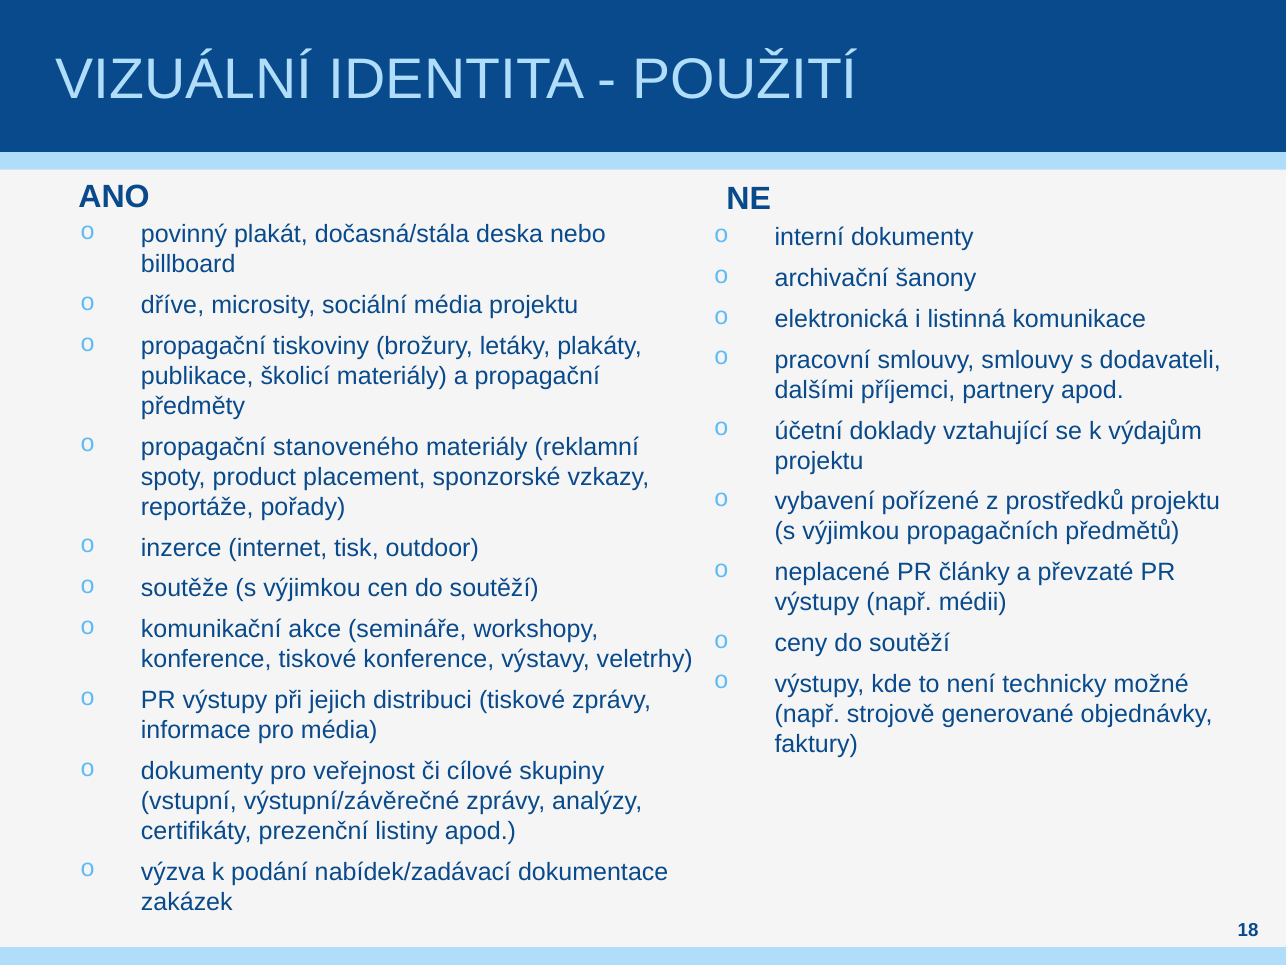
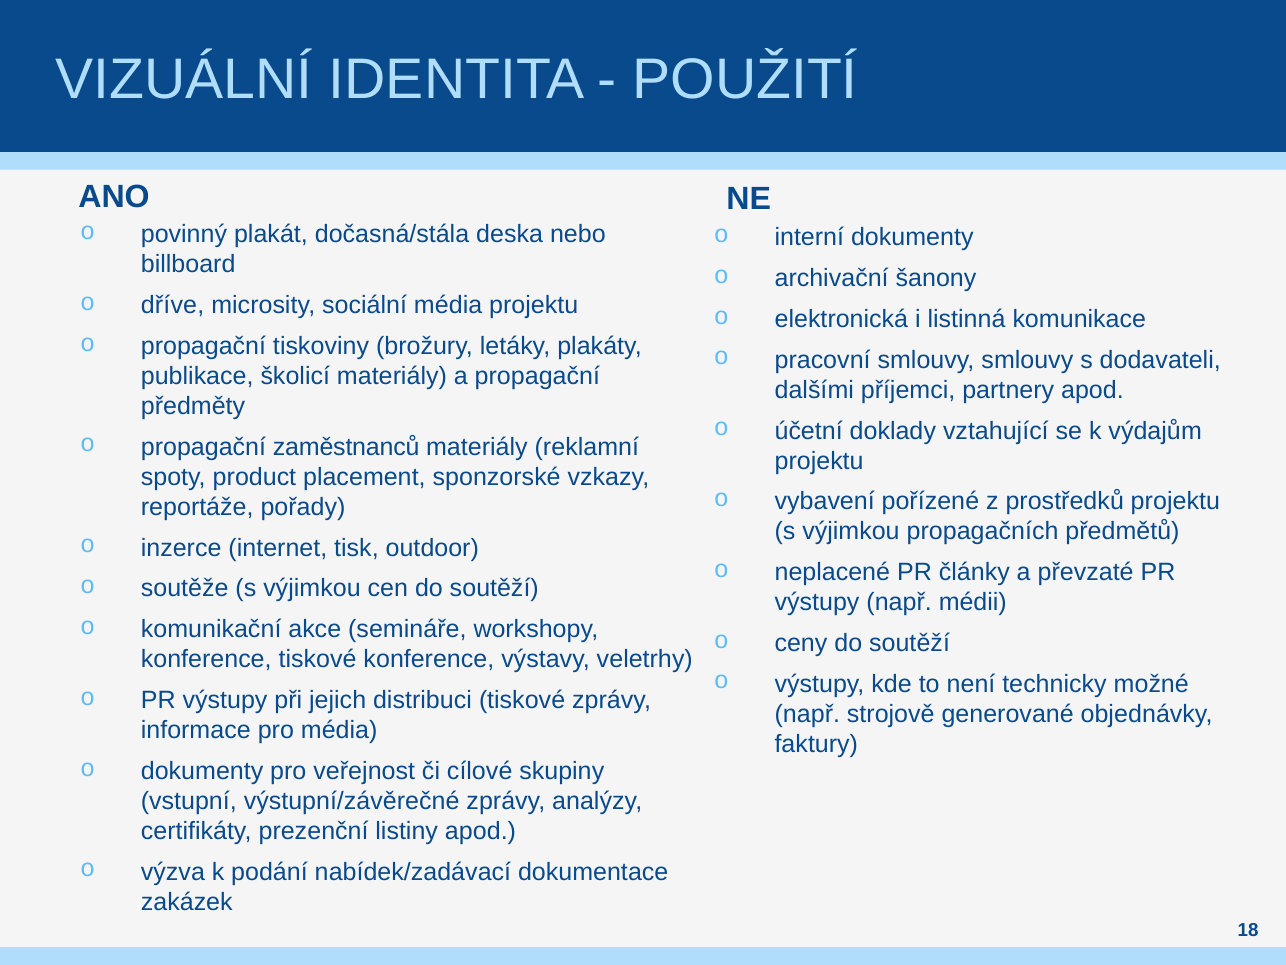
stanoveného: stanoveného -> zaměstnanců (346, 447)
